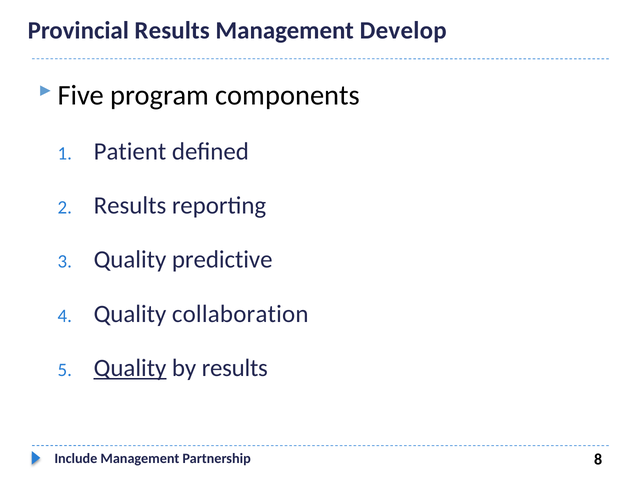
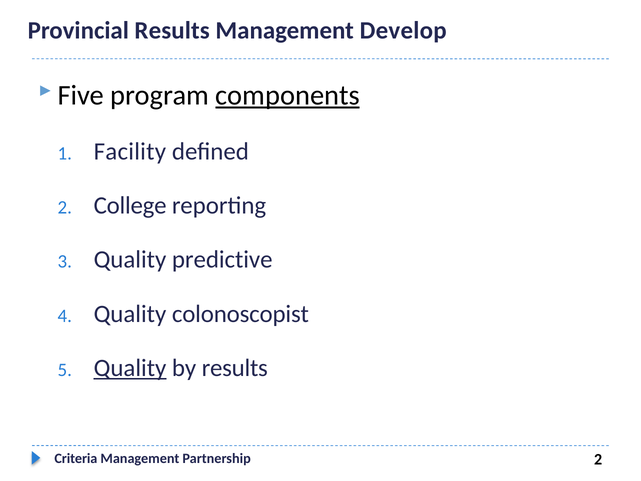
components underline: none -> present (288, 95)
Patient: Patient -> Facility (130, 151)
Results: Results -> College (130, 205)
collaboration: collaboration -> colonoscopist (240, 314)
Include: Include -> Criteria (76, 458)
Partnership 8: 8 -> 2 (598, 459)
